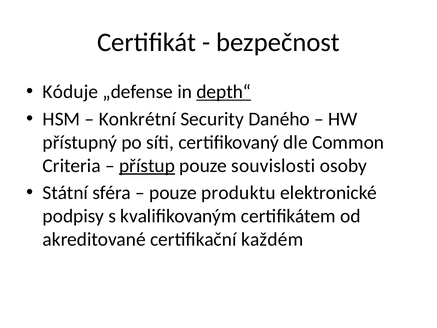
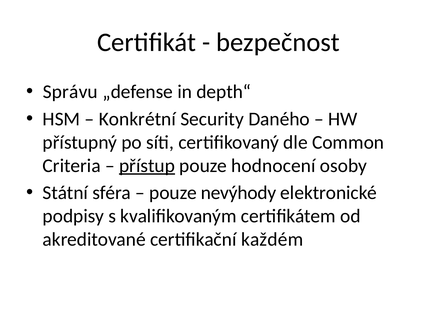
Kóduje: Kóduje -> Správu (70, 92)
depth“ underline: present -> none (224, 92)
souvislosti: souvislosti -> hodnocení (273, 165)
produktu: produktu -> nevýhody (239, 193)
